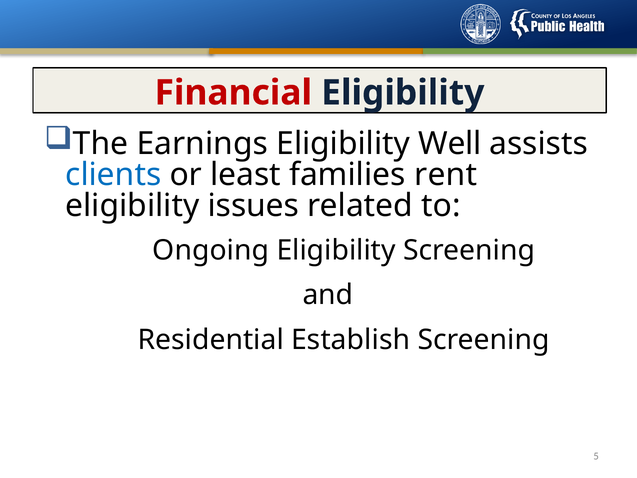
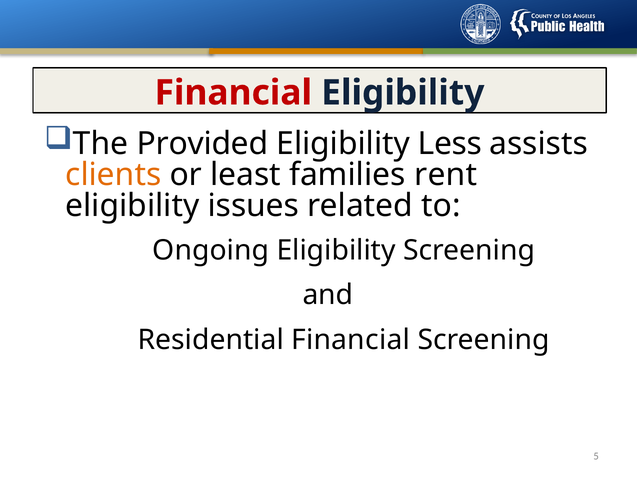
Earnings: Earnings -> Provided (202, 144)
Well: Well -> Less (450, 144)
clients colour: blue -> orange (113, 175)
Residential Establish: Establish -> Financial (351, 340)
